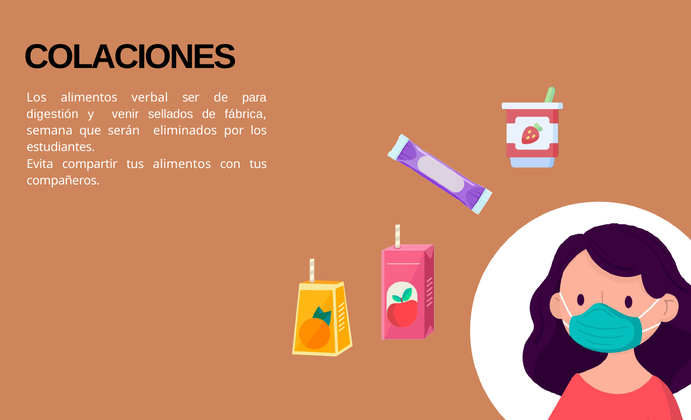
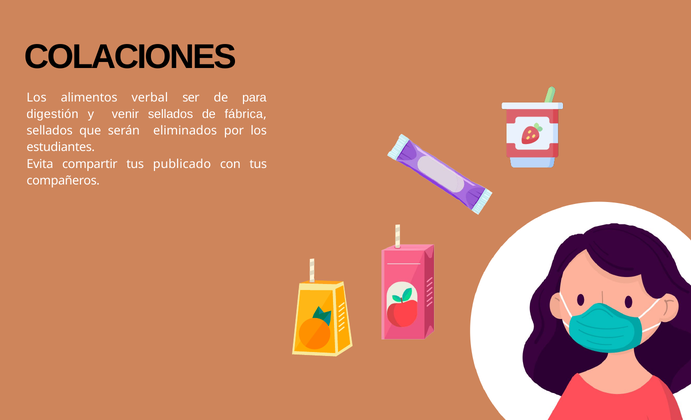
semana: semana -> sellados (50, 130)
tus alimentos: alimentos -> publicado (182, 164)
